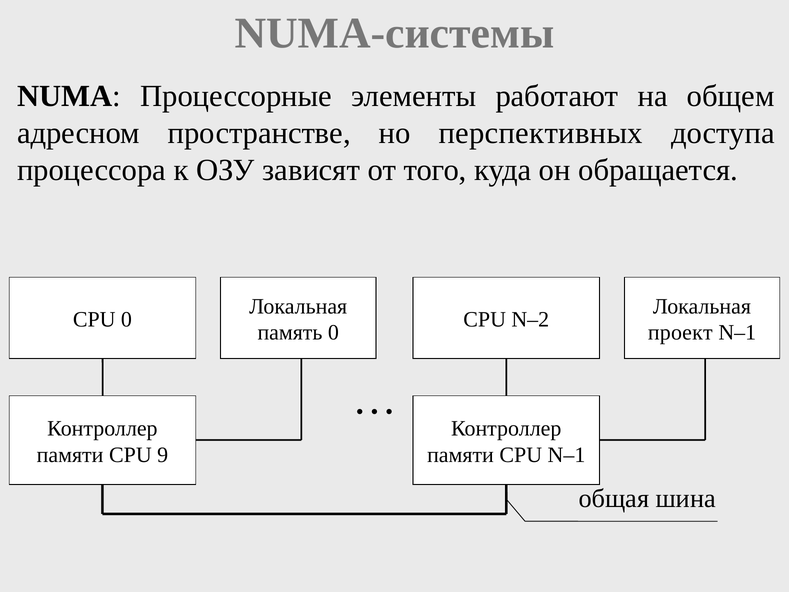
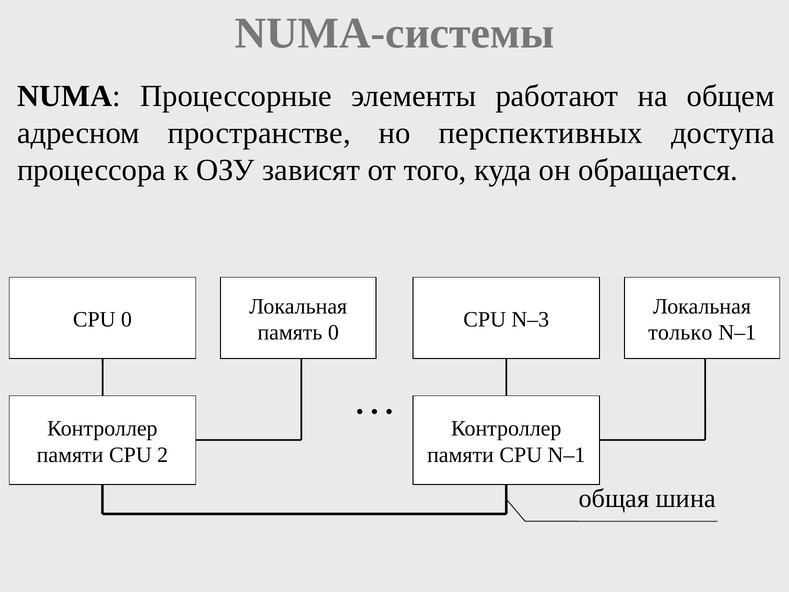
N–2: N–2 -> N–3 (530, 319)
проект: проект -> только (680, 333)
9: 9 -> 2 (163, 455)
